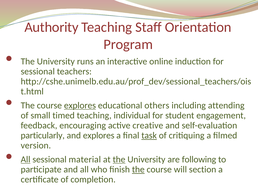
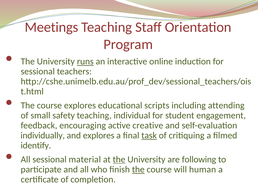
Authority: Authority -> Meetings (51, 27)
runs underline: none -> present (85, 62)
explores underline: present -> none (80, 106)
others: others -> scripts (157, 106)
timed: timed -> safety (64, 116)
particularly: particularly -> individually (43, 136)
version: version -> identify (36, 146)
All underline: present -> none (26, 160)
section: section -> human (203, 170)
